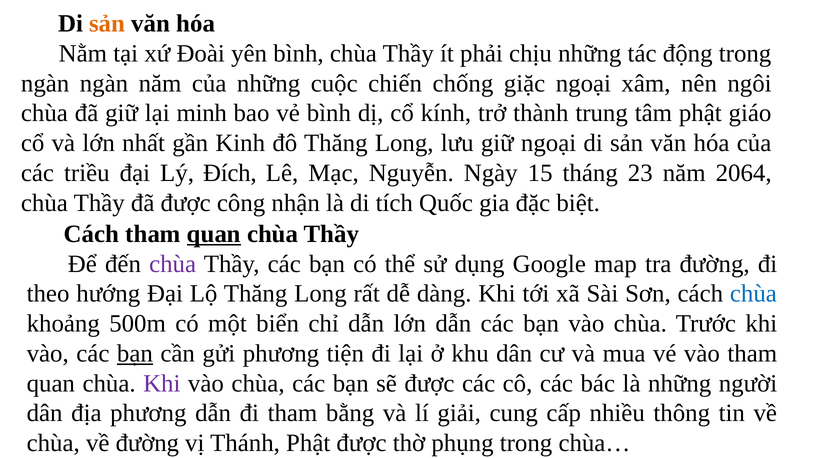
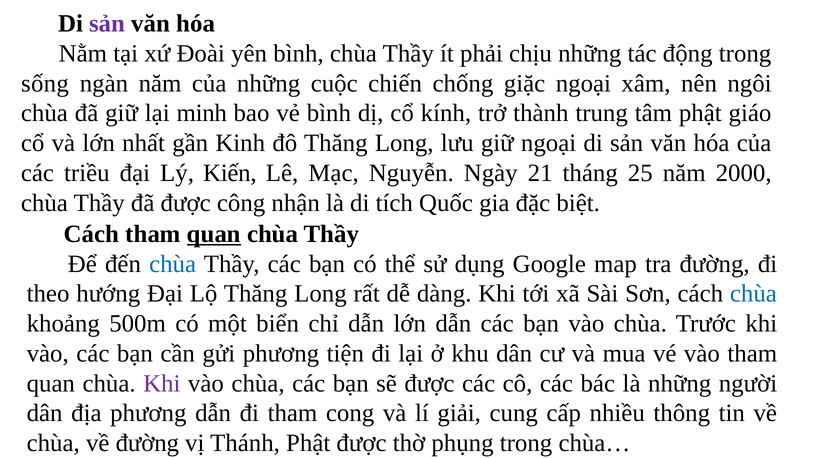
sản colour: orange -> purple (107, 24)
ngàn: ngàn -> sống (45, 83)
Đích: Đích -> Kiến (230, 173)
15: 15 -> 21 (540, 173)
23: 23 -> 25 (640, 173)
2064: 2064 -> 2000 (744, 173)
chùa colour: purple -> blue (173, 264)
bạn underline: present -> none (135, 353)
bằng: bằng -> cong (350, 413)
